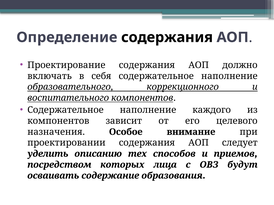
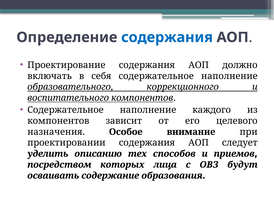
содержания colour: black -> blue (167, 37)
